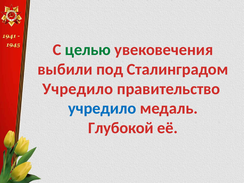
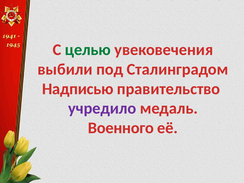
Учредило: Учредило -> Надписью (78, 89)
учредило colour: blue -> purple (102, 108)
Глубокой: Глубокой -> Военного (121, 128)
